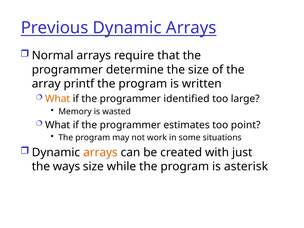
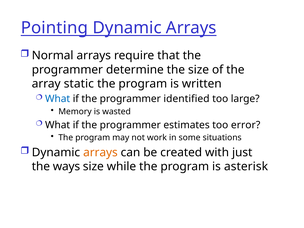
Previous: Previous -> Pointing (54, 28)
printf: printf -> static (79, 84)
What colour: orange -> blue (58, 99)
point: point -> error (246, 125)
